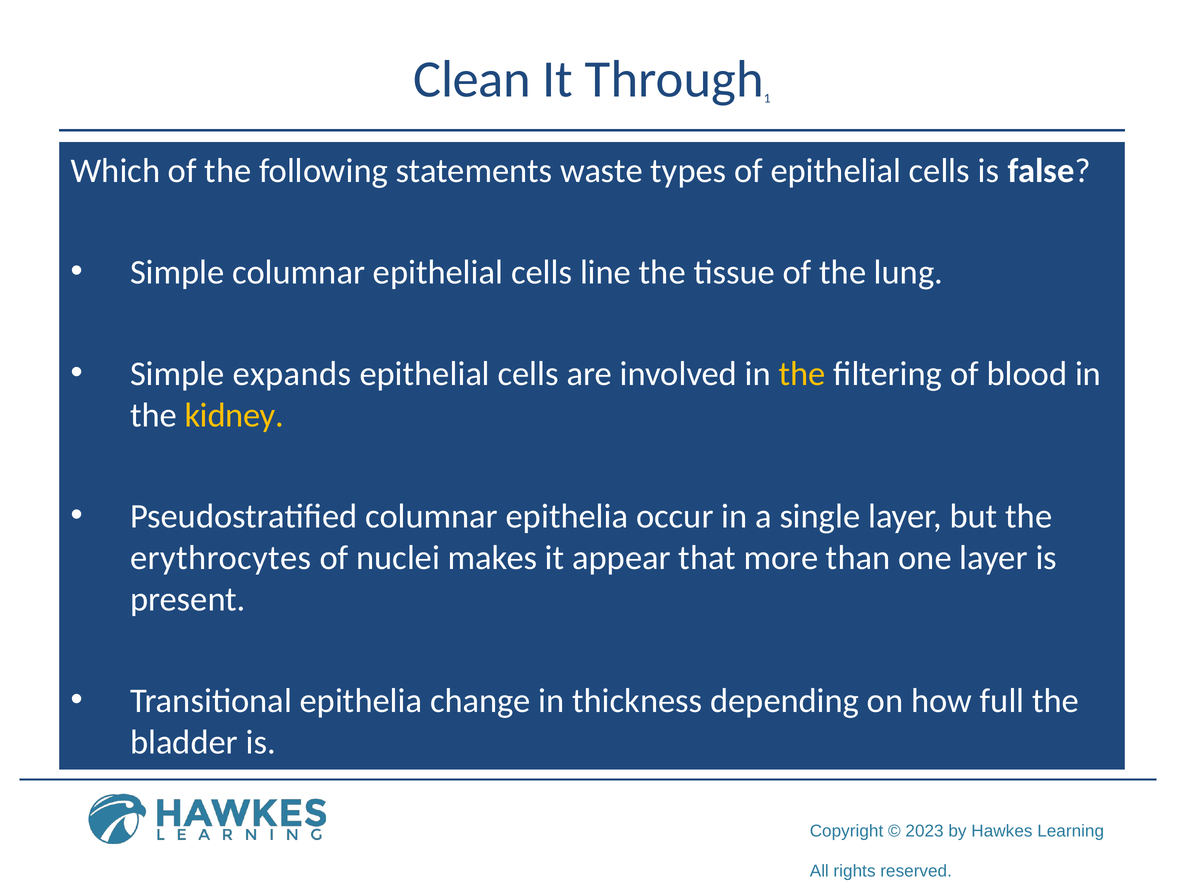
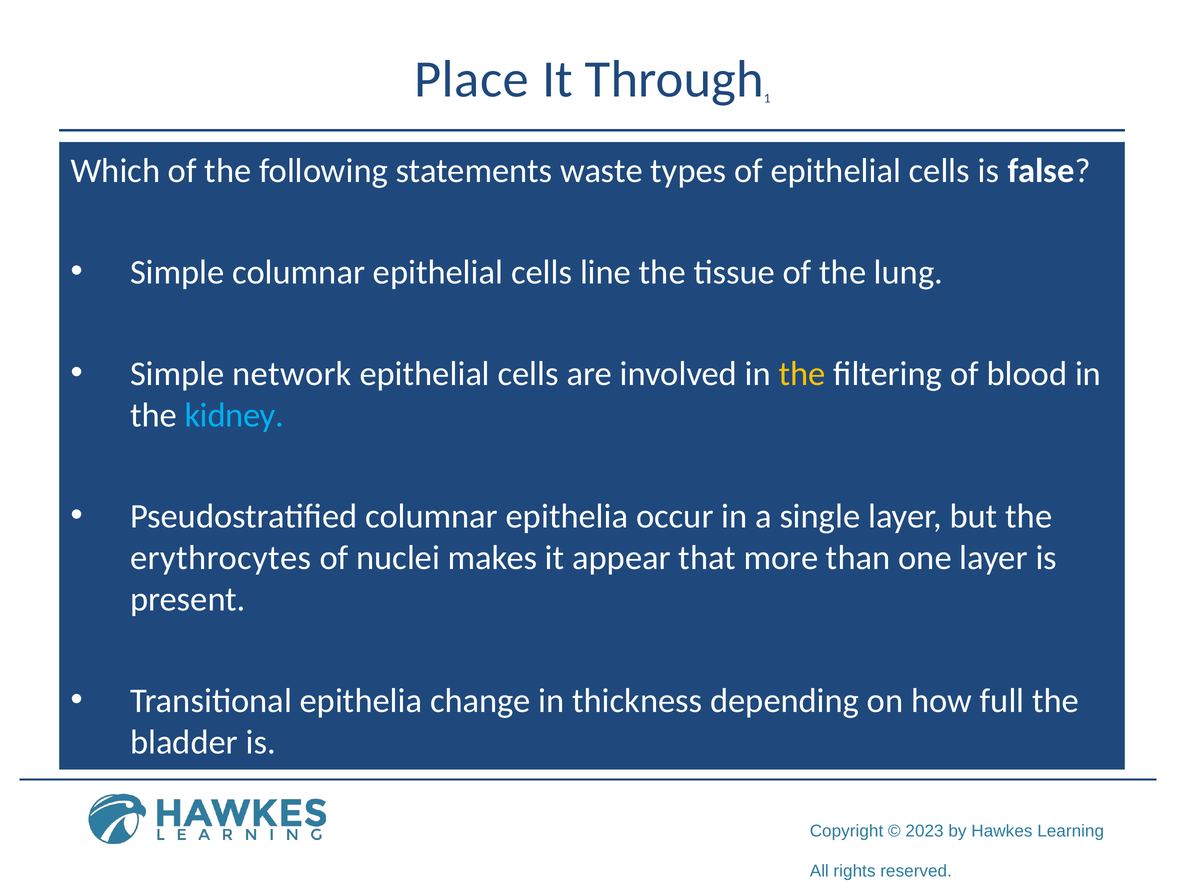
Clean: Clean -> Place (472, 80)
expands: expands -> network (292, 374)
kidney colour: yellow -> light blue (234, 415)
